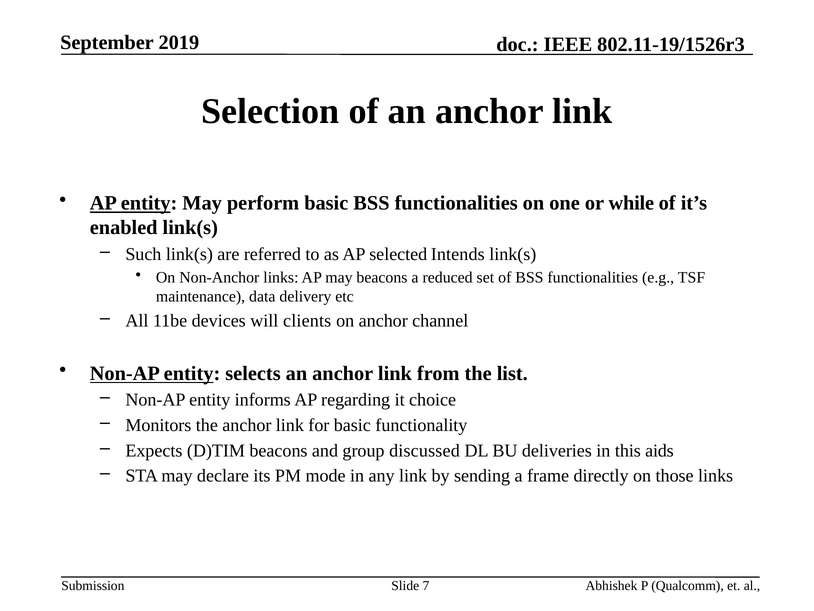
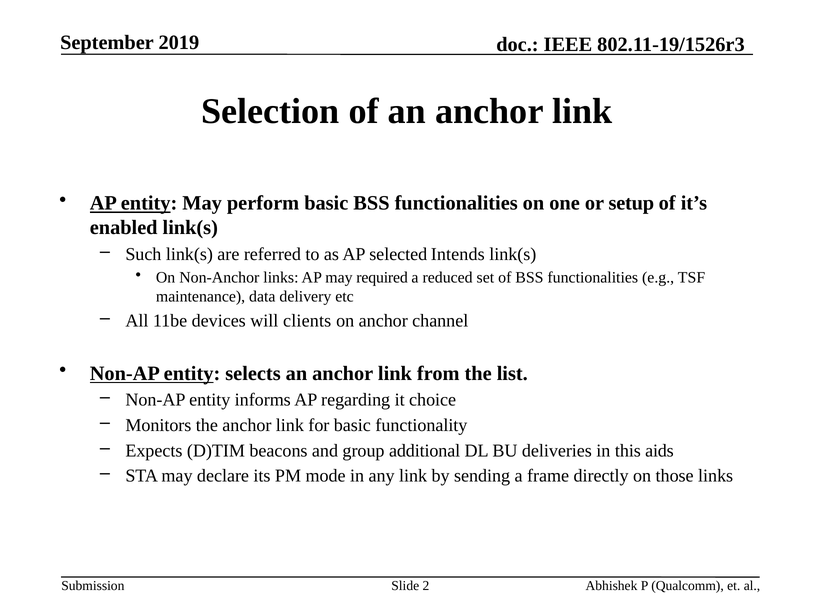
while: while -> setup (631, 203)
may beacons: beacons -> required (382, 277)
discussed: discussed -> additional (425, 450)
7: 7 -> 2 (426, 586)
